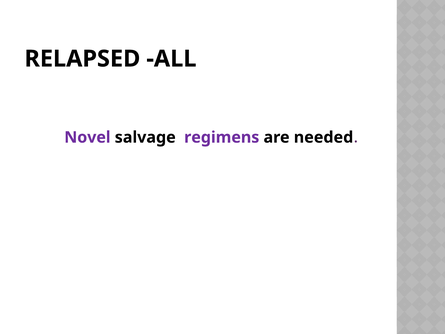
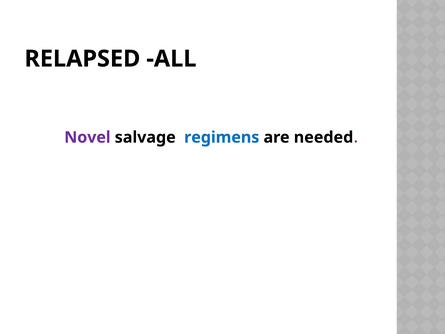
regimens colour: purple -> blue (222, 137)
